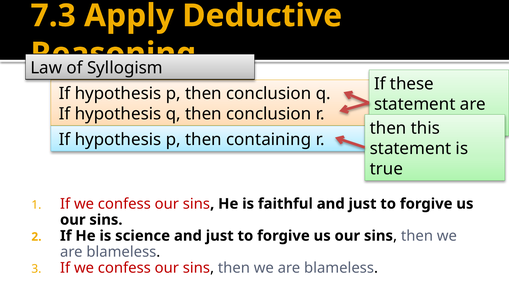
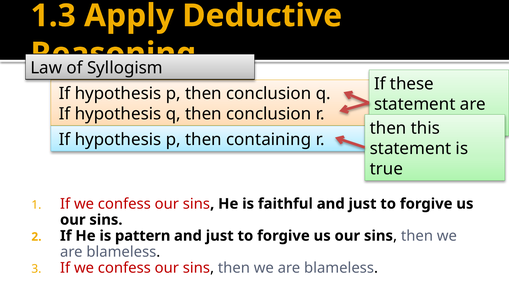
7.3: 7.3 -> 1.3 (53, 16)
science: science -> pattern (143, 236)
